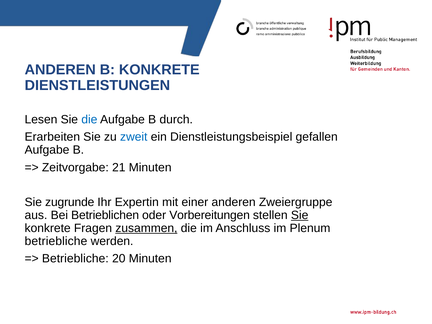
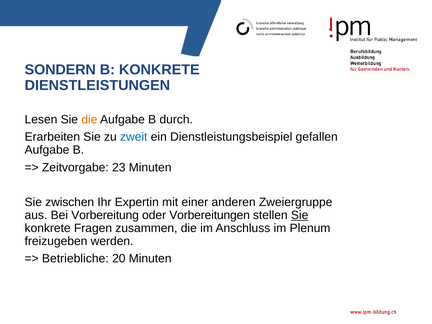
ANDEREN: ANDEREN -> SONDERN (60, 70)
die colour: blue -> orange (89, 120)
21: 21 -> 23 (119, 167)
zugrunde: zugrunde -> zwischen (70, 202)
Betrieblichen: Betrieblichen -> Vorbereitung (105, 215)
zusammen underline: present -> none (146, 228)
betriebliche: betriebliche -> freizugeben (56, 241)
